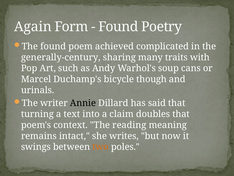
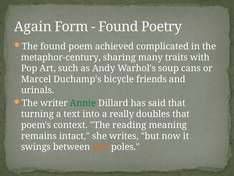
generally-century: generally-century -> metaphor-century (61, 57)
though: though -> friends (152, 79)
Annie colour: black -> green (83, 103)
claim: claim -> really (122, 114)
